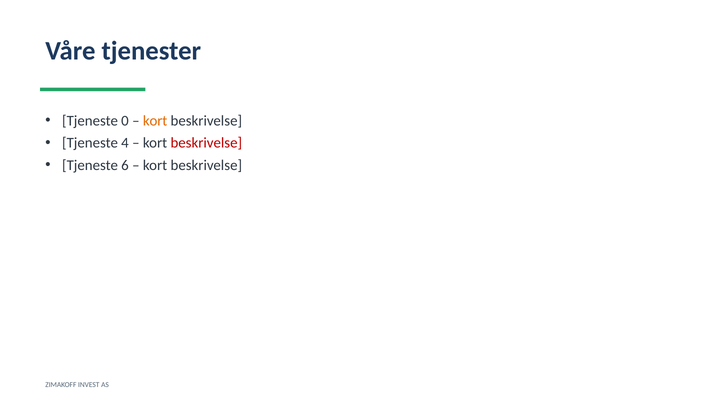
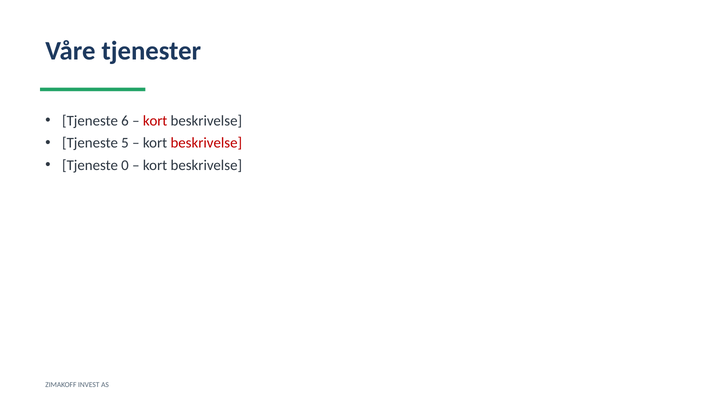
0: 0 -> 6 (125, 121)
kort colour: orange -> red (155, 121)
4: 4 -> 5 (125, 143)
6: 6 -> 0 (125, 165)
